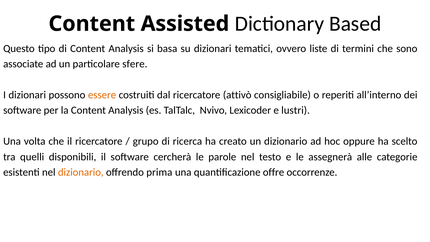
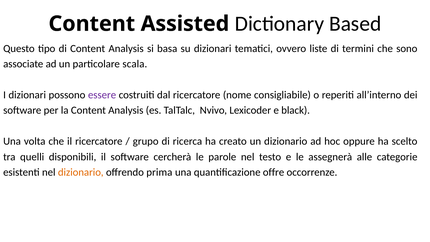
sfere: sfere -> scala (135, 64)
essere colour: orange -> purple (102, 95)
attivò: attivò -> nome (237, 95)
lustri: lustri -> black (296, 110)
